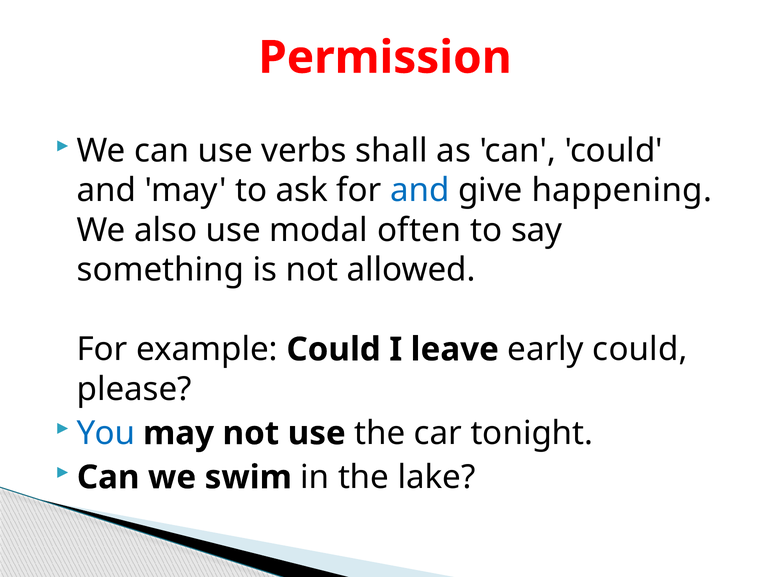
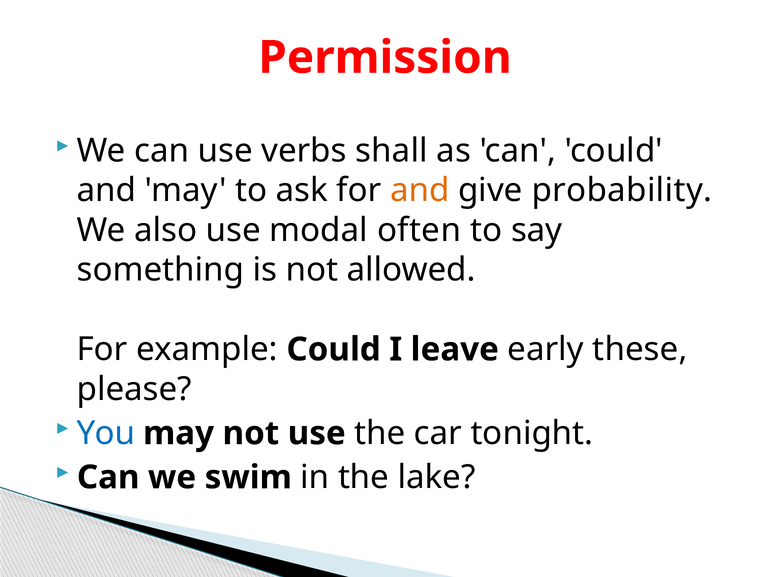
and colour: blue -> orange (420, 191)
happening: happening -> probability (622, 191)
early could: could -> these (640, 350)
